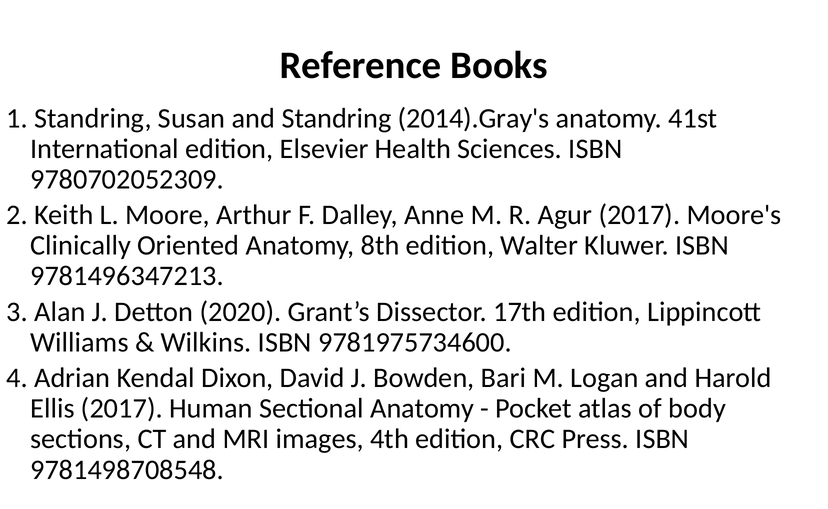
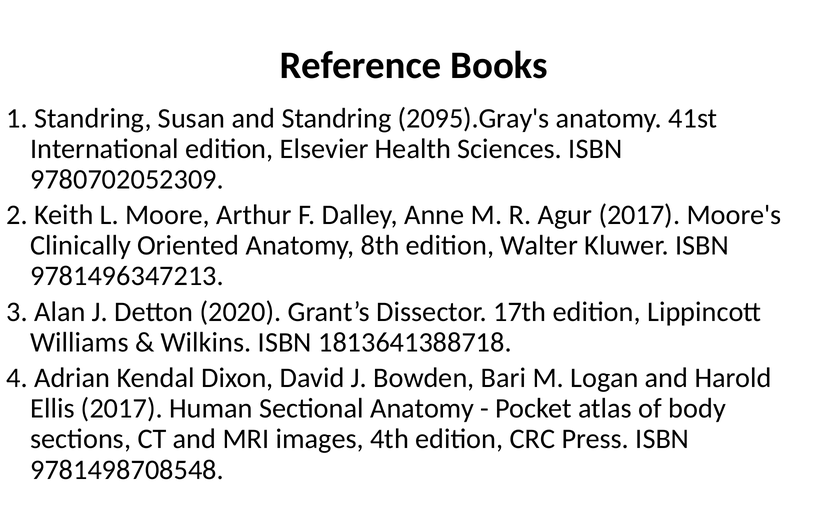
2014).Gray's: 2014).Gray's -> 2095).Gray's (474, 118)
9781975734600: 9781975734600 -> 1813641388718 (415, 343)
